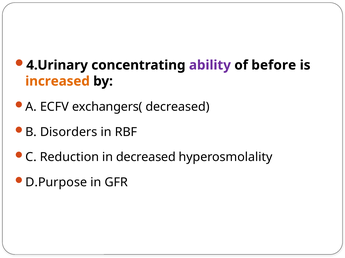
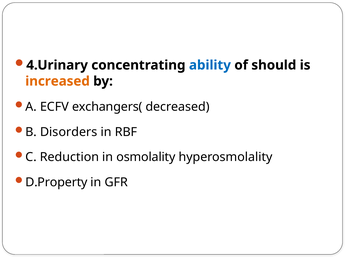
ability colour: purple -> blue (210, 65)
before: before -> should (274, 65)
in decreased: decreased -> osmolality (146, 158)
D.Purpose: D.Purpose -> D.Property (56, 183)
